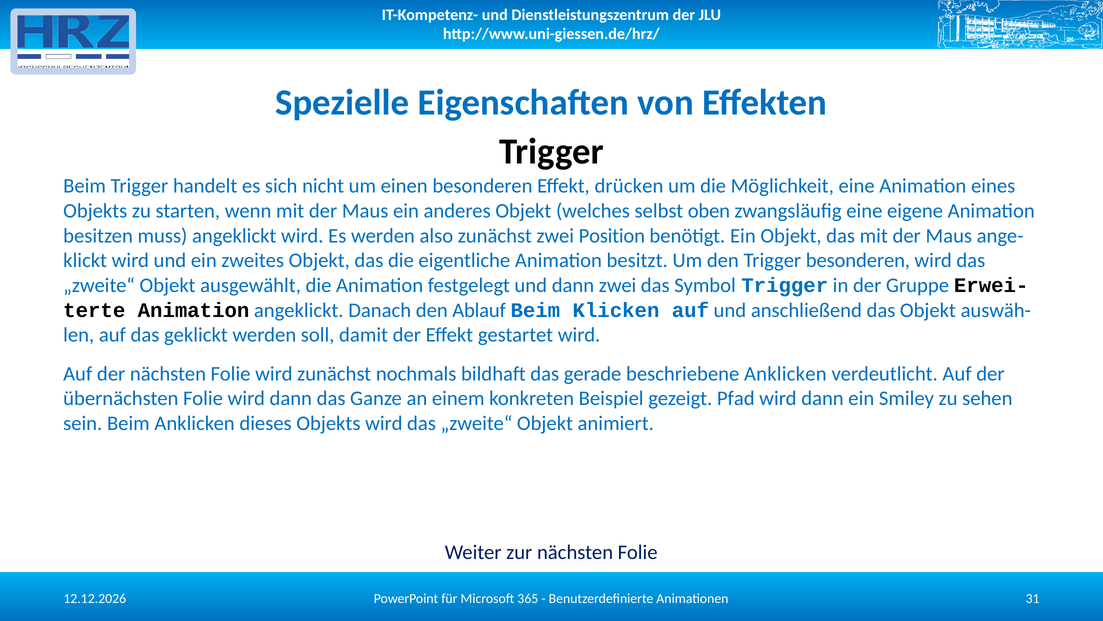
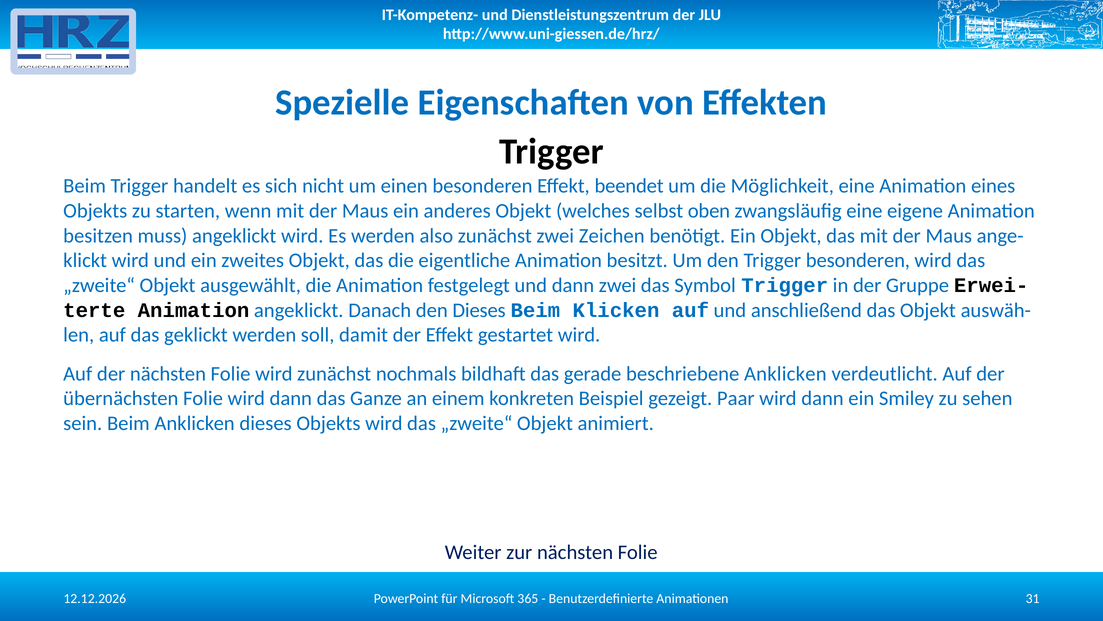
drücken: drücken -> beendet (629, 186)
Position: Position -> Zeichen (612, 236)
den Ablauf: Ablauf -> Dieses (479, 310)
Pfad: Pfad -> Paar (736, 398)
